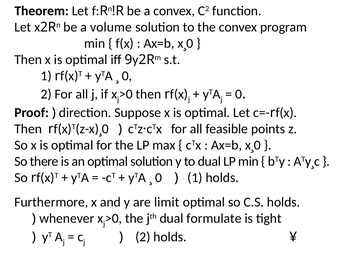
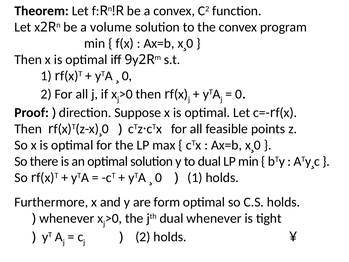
limit: limit -> form (167, 202)
dual formulate: formulate -> whenever (214, 218)
